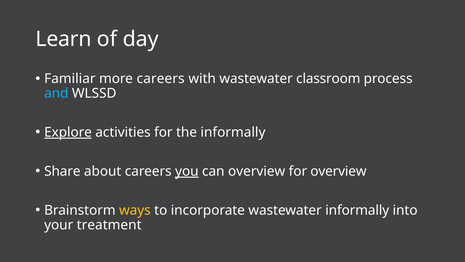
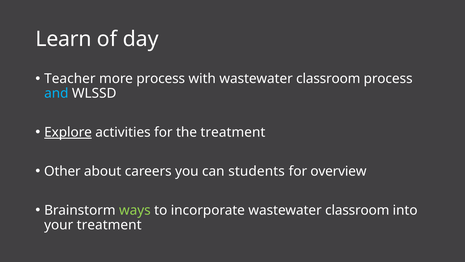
Familiar: Familiar -> Teacher (70, 79)
more careers: careers -> process (161, 79)
the informally: informally -> treatment (233, 132)
Share: Share -> Other (62, 171)
you underline: present -> none (187, 171)
can overview: overview -> students (257, 171)
ways colour: yellow -> light green (135, 210)
incorporate wastewater informally: informally -> classroom (357, 210)
